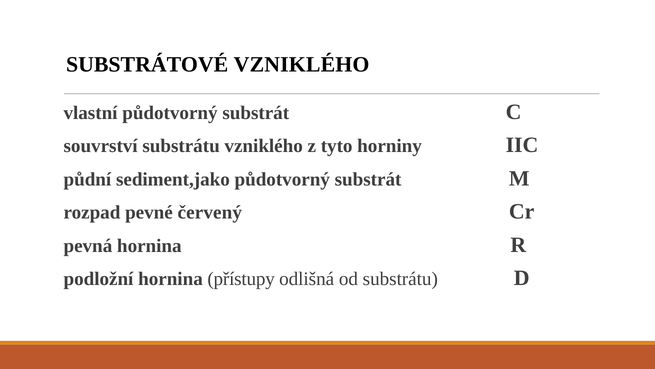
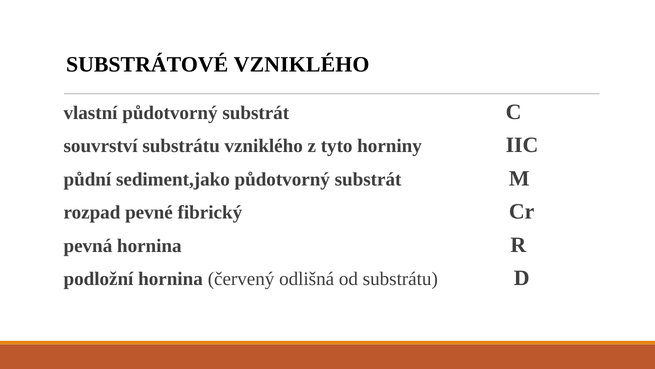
červený: červený -> fibrický (210, 212)
přístupy: přístupy -> červený (241, 279)
